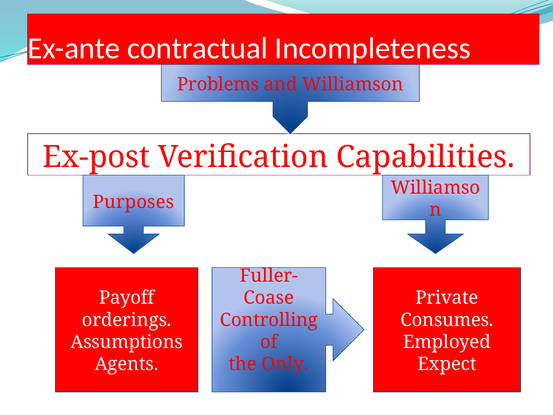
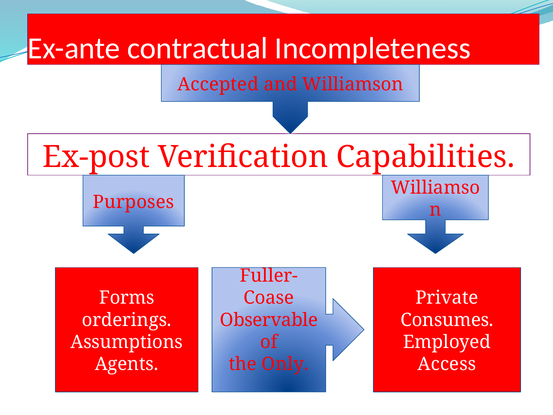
Problems: Problems -> Accepted (218, 84)
Payoff: Payoff -> Forms (127, 298)
Controlling: Controlling -> Observable (269, 320)
Expect: Expect -> Access (447, 364)
